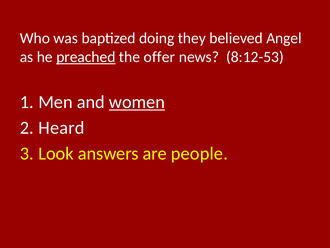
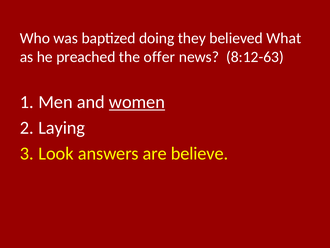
Angel: Angel -> What (284, 38)
preached underline: present -> none (86, 57)
8:12-53: 8:12-53 -> 8:12-63 (255, 57)
Heard: Heard -> Laying (62, 128)
people: people -> believe (200, 153)
